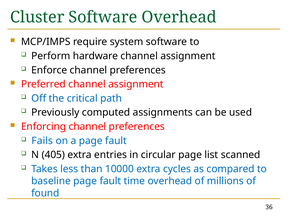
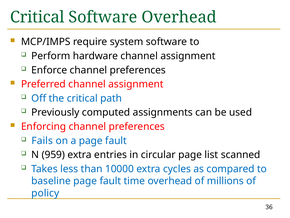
Cluster: Cluster -> Critical (37, 17)
405: 405 -> 959 (53, 154)
found: found -> policy (45, 193)
